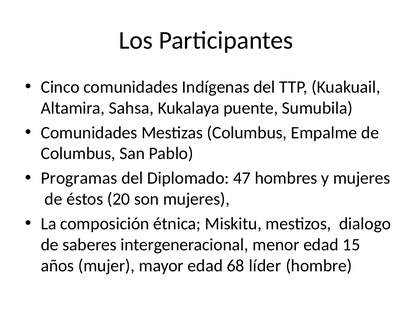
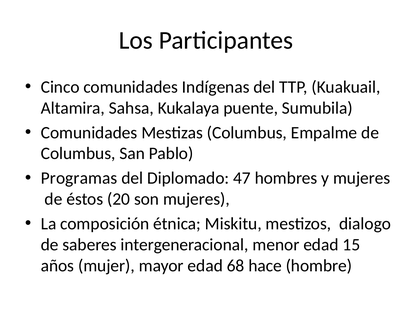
líder: líder -> hace (265, 265)
